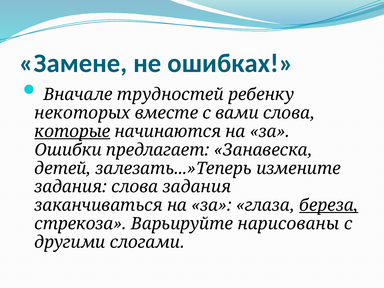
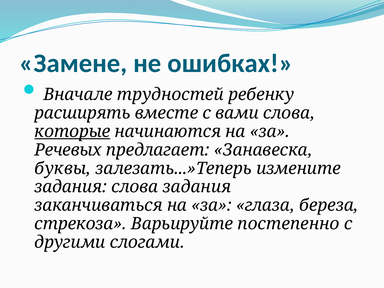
некоторых: некоторых -> расширять (83, 113)
Ошибки: Ошибки -> Речевых (68, 150)
детей: детей -> буквы (63, 168)
береза underline: present -> none (329, 205)
нарисованы: нарисованы -> постепенно (288, 224)
